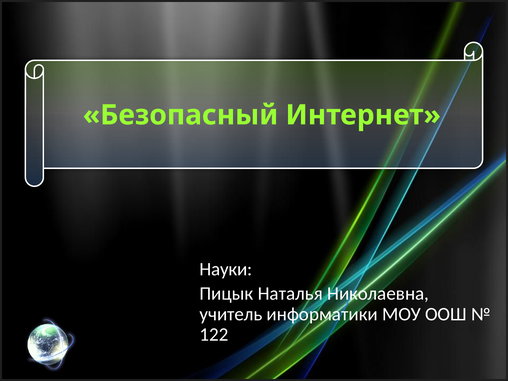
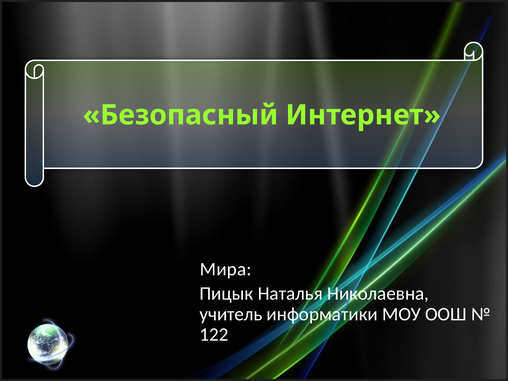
Науки: Науки -> Мира (226, 269)
